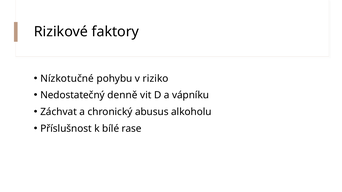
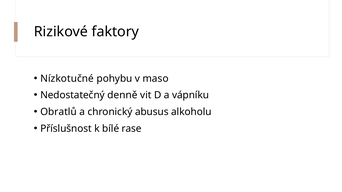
riziko: riziko -> maso (156, 79)
Záchvat: Záchvat -> Obratlů (59, 112)
